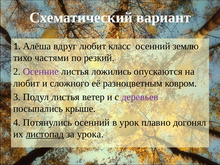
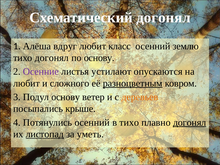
Схематический вариант: вариант -> догонял (164, 18)
тихо частями: частями -> догонял (52, 58)
по резкий: резкий -> основу (99, 58)
ложились: ложились -> устилают (111, 72)
разноцветным underline: none -> present (133, 83)
Подул листья: листья -> основу (66, 97)
деревьев colour: purple -> orange (140, 97)
в урок: урок -> тихо (129, 122)
догонял underline: none -> present (190, 122)
урока: урока -> уметь (90, 134)
